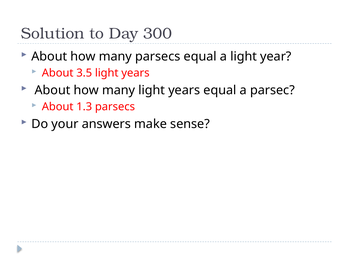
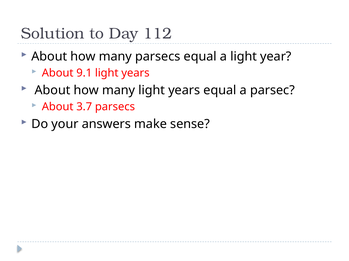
300: 300 -> 112 (158, 34)
3.5: 3.5 -> 9.1 (84, 73)
1.3: 1.3 -> 3.7 (84, 107)
